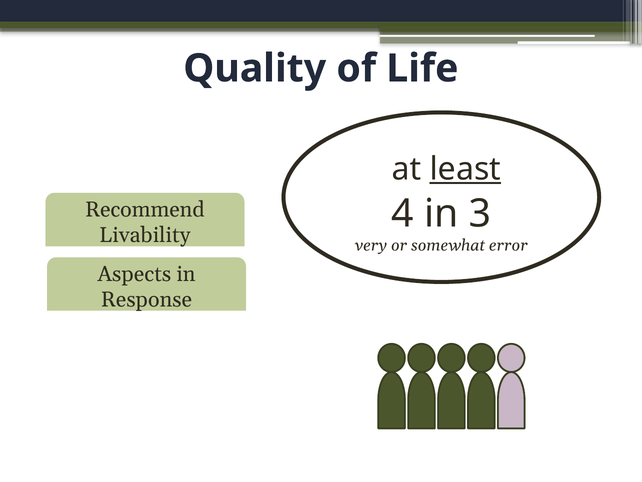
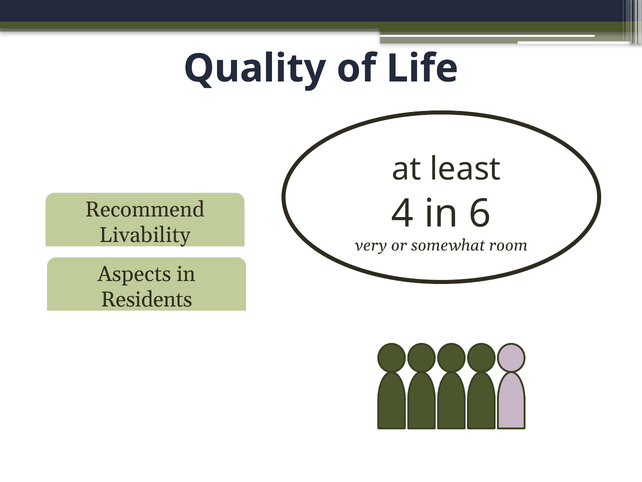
least underline: present -> none (465, 169)
3: 3 -> 6 (480, 214)
error: error -> room (508, 245)
Response: Response -> Residents (147, 299)
